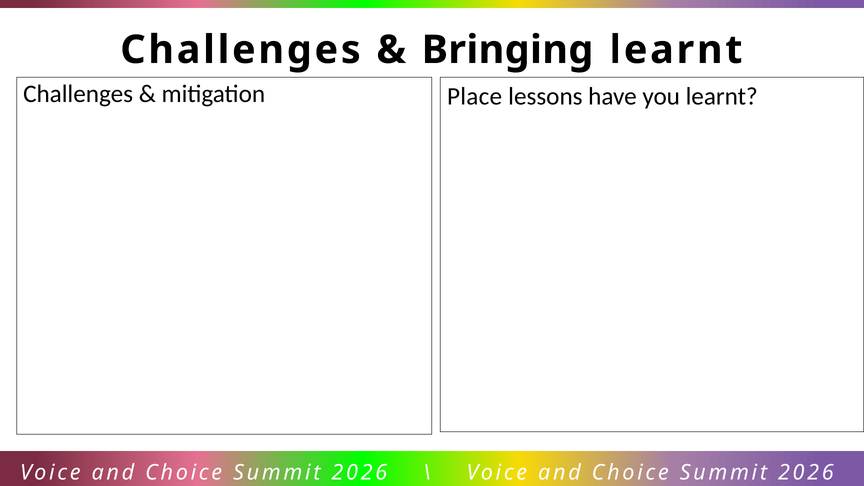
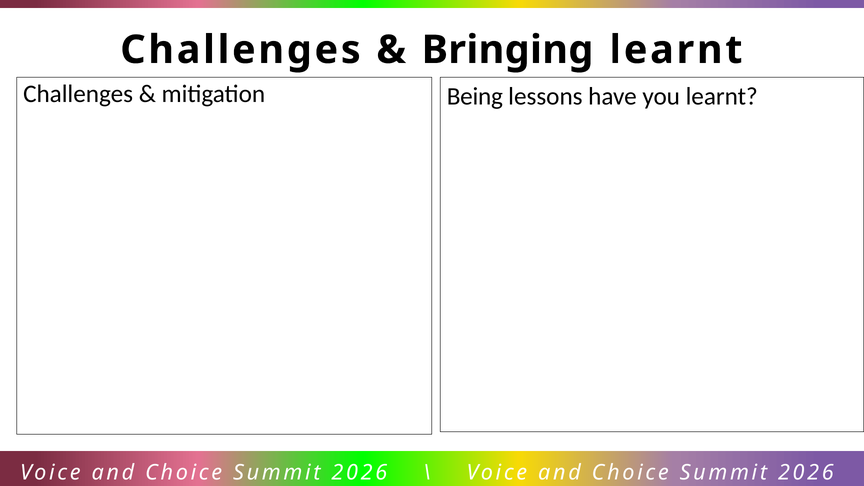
Place: Place -> Being (475, 96)
